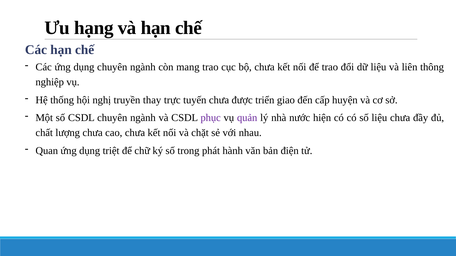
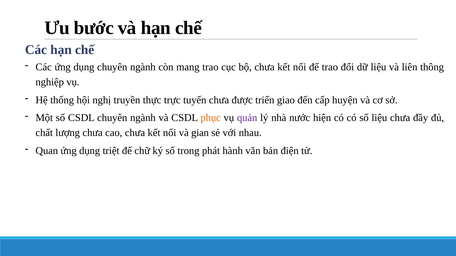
hạng: hạng -> bước (94, 28)
thay: thay -> thực (152, 100)
phục colour: purple -> orange (211, 118)
chặt: chặt -> gian (200, 133)
